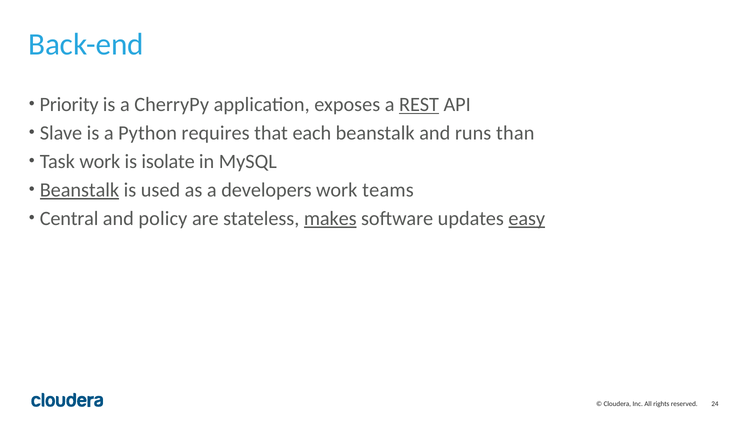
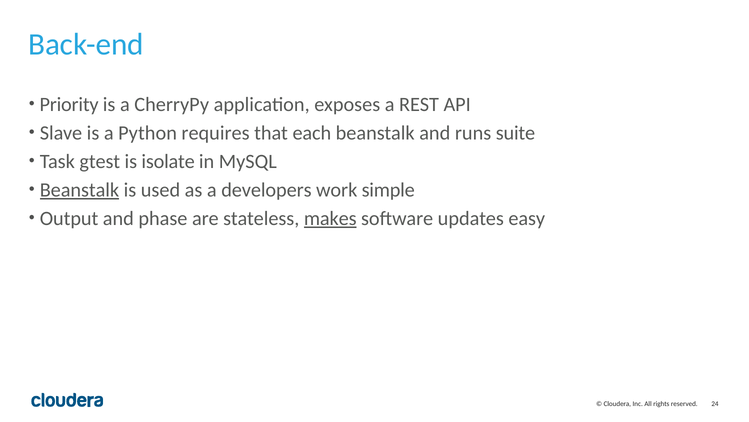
REST underline: present -> none (419, 105)
than: than -> suite (515, 133)
Task work: work -> gtest (100, 161)
teams: teams -> simple (388, 190)
Central: Central -> Output (69, 218)
policy: policy -> phase (163, 218)
easy underline: present -> none (527, 218)
